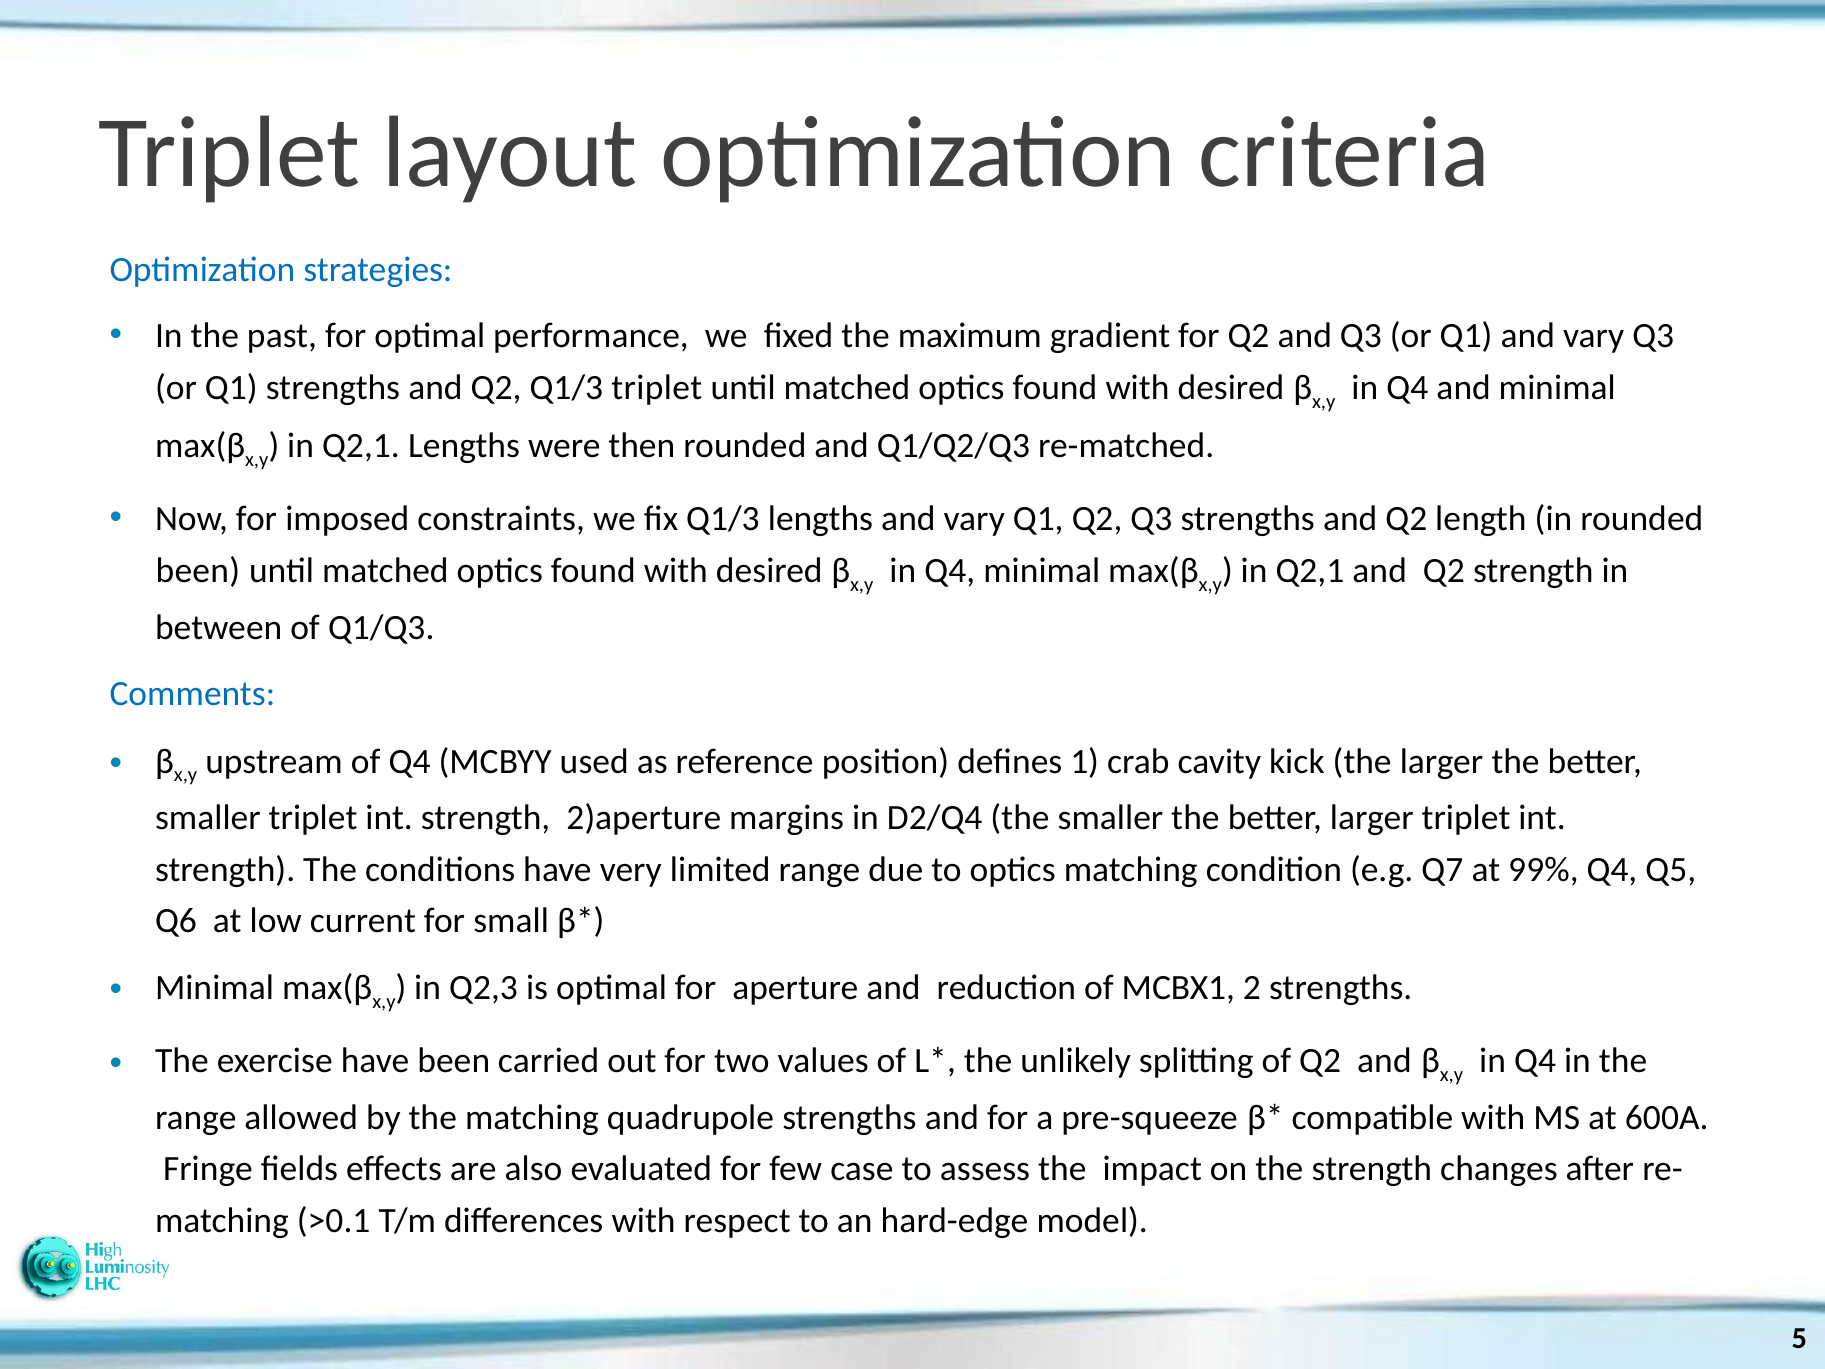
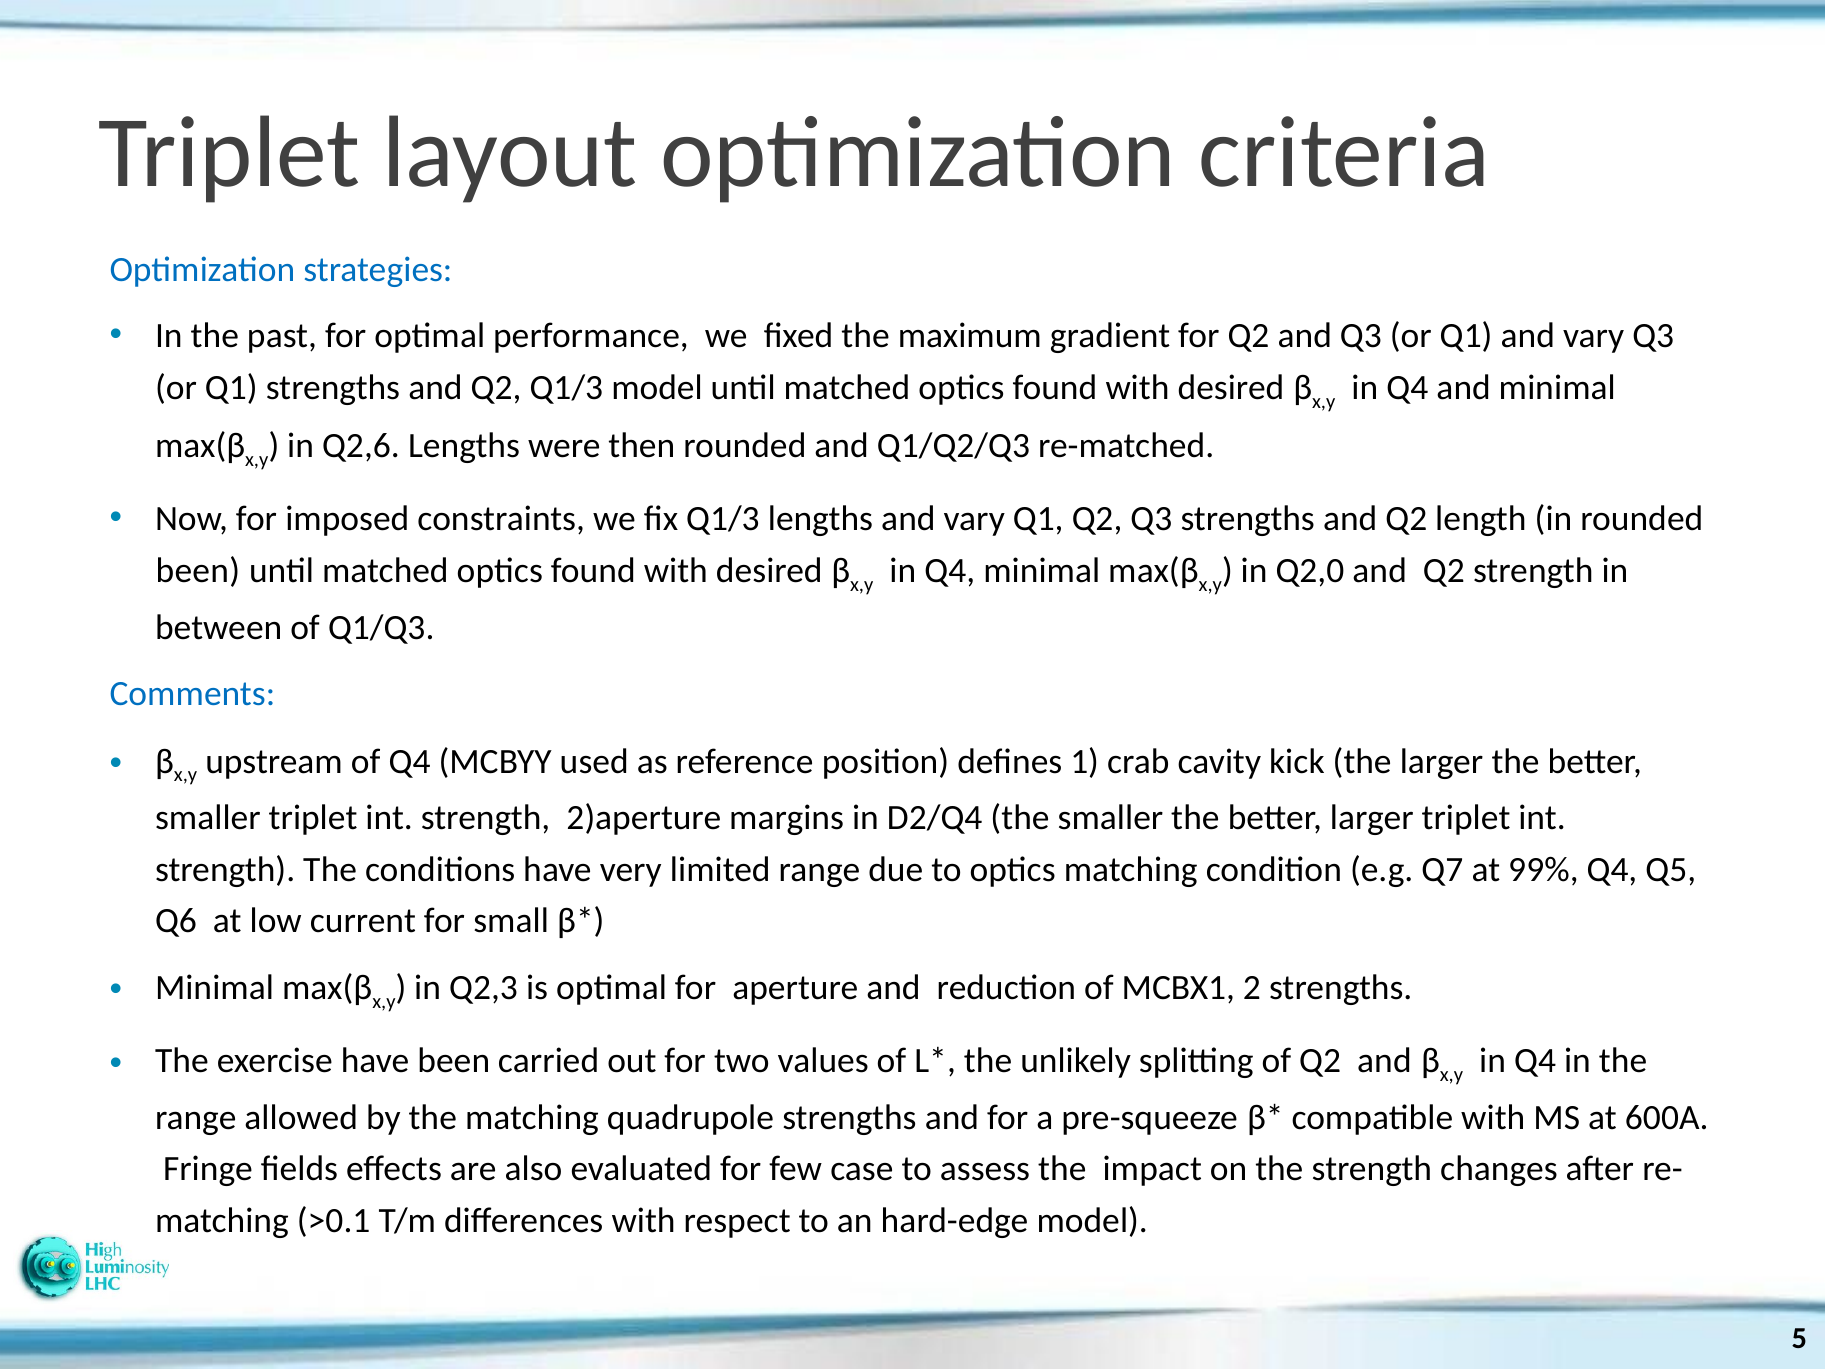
Q1/3 triplet: triplet -> model (657, 388)
Q2,1: Q2,1 -> Q2,6 (361, 446)
Q2,1: Q2,1 -> Q2,0 (1310, 570)
